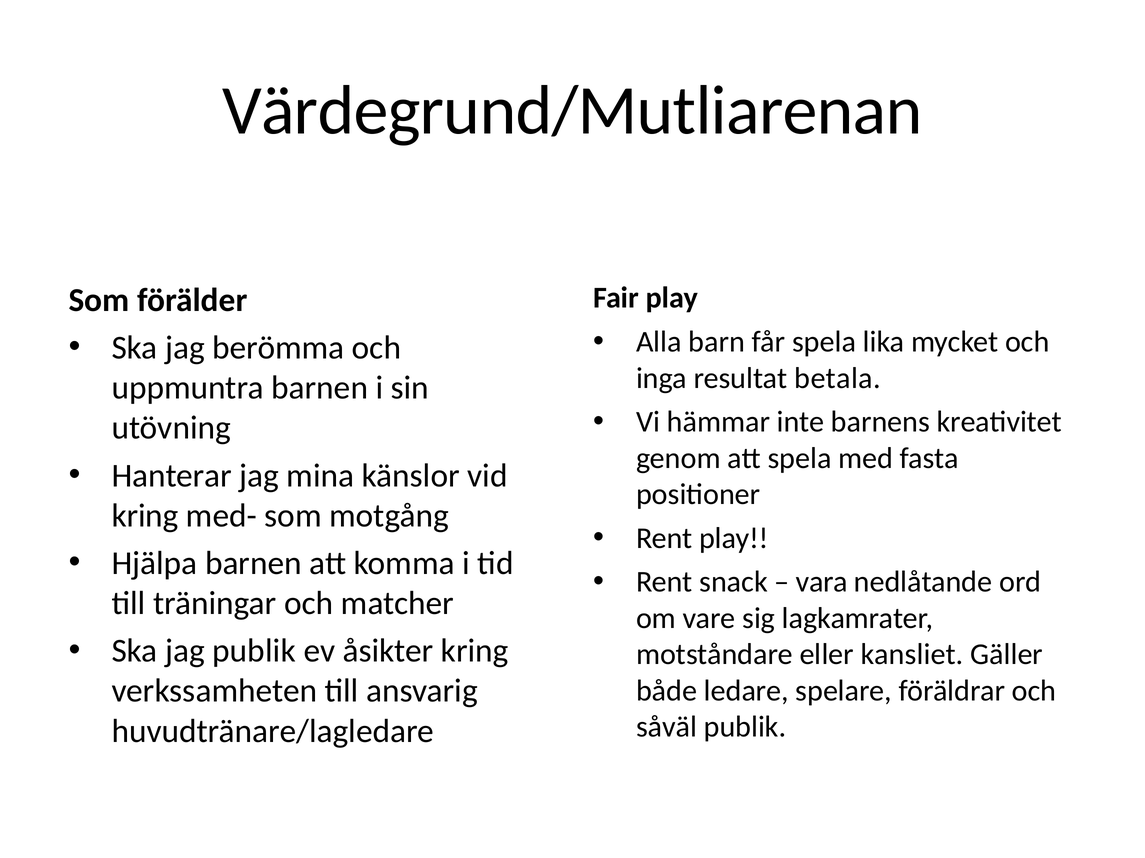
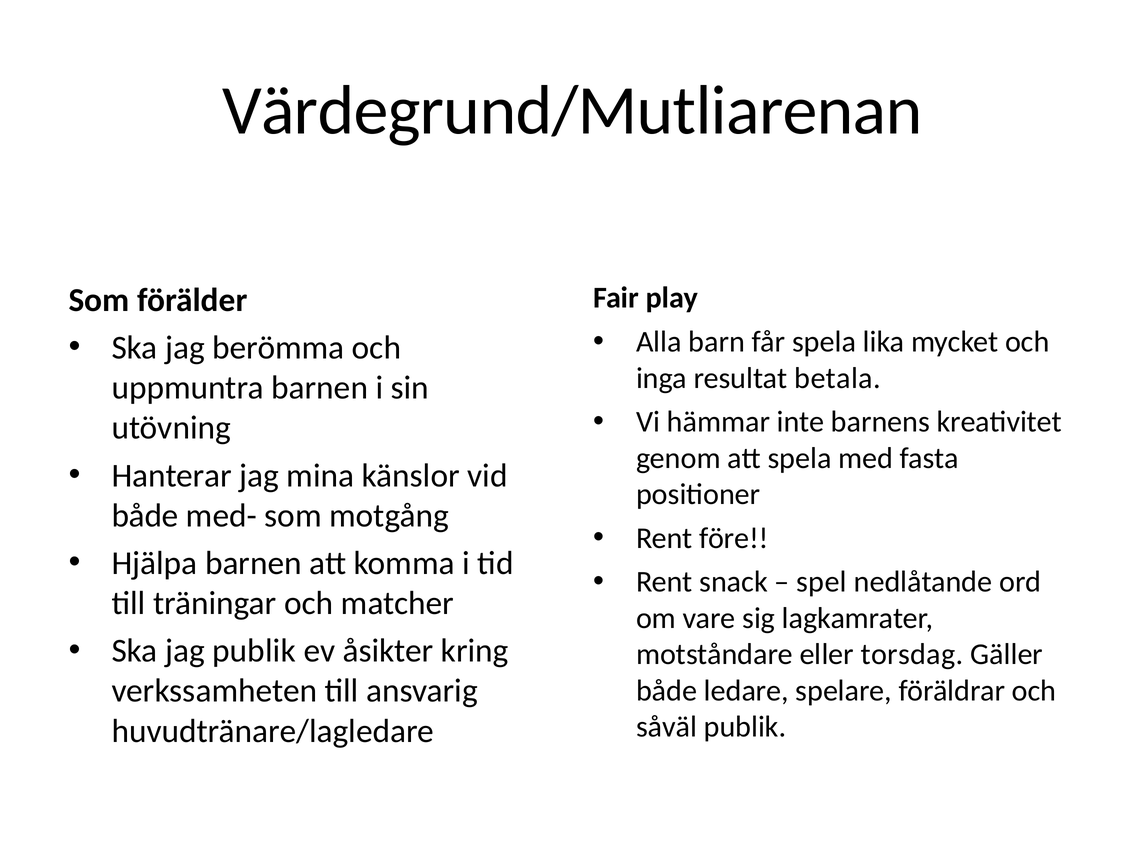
kring: kring -> både (145, 516)
Rent play: play -> före (734, 539)
vara: vara -> spel (822, 582)
kansliet: kansliet -> torsdag (912, 655)
